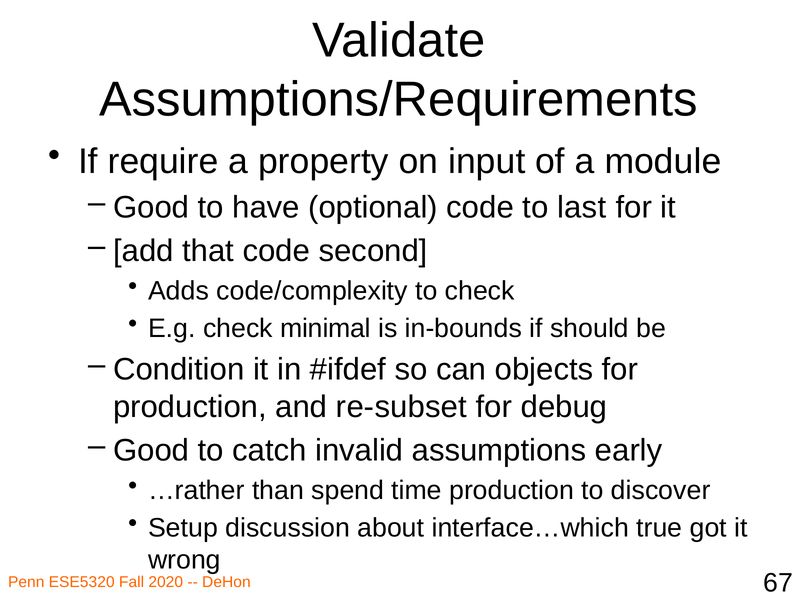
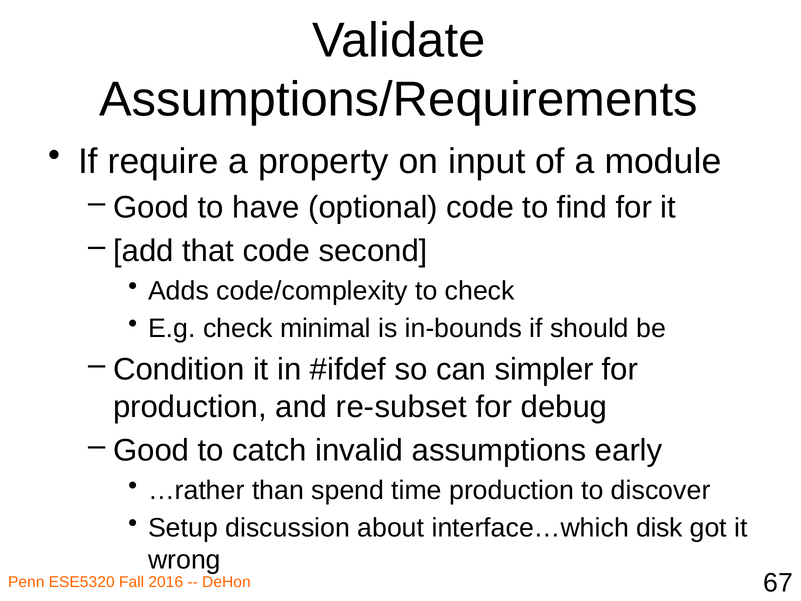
last: last -> find (582, 207)
objects: objects -> simpler (544, 369)
true: true -> disk (659, 528)
2020: 2020 -> 2016 (166, 582)
